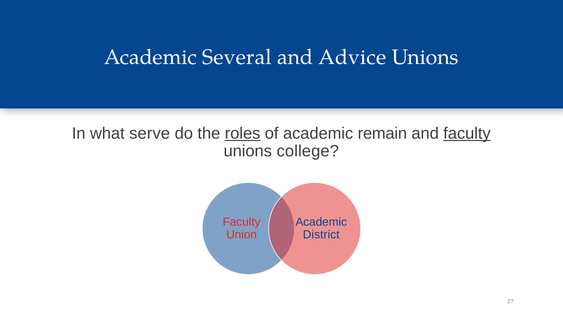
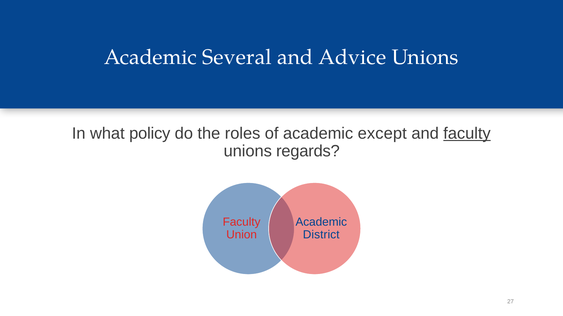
serve: serve -> policy (150, 134)
roles underline: present -> none (243, 134)
remain: remain -> except (382, 134)
college: college -> regards (308, 152)
